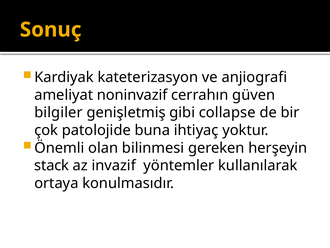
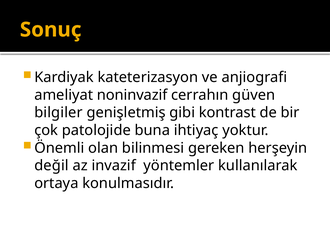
collapse: collapse -> kontrast (227, 112)
stack: stack -> değil (52, 165)
